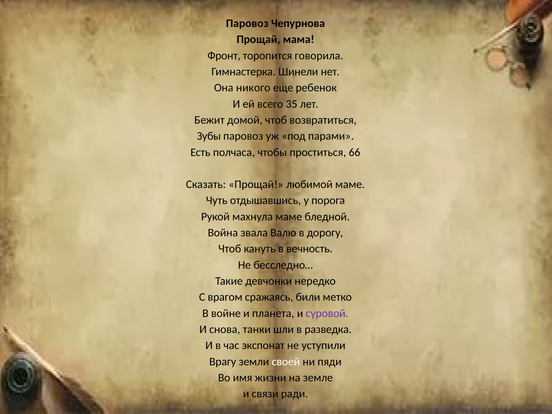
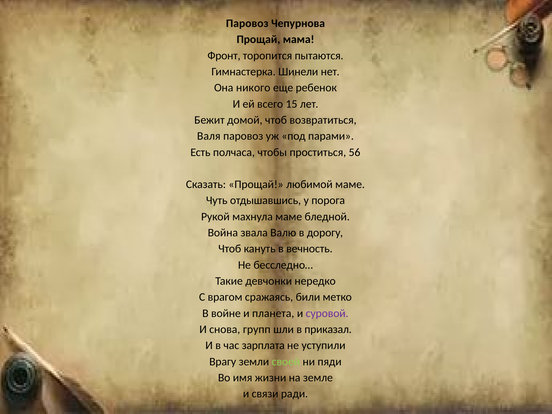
говорила: говорила -> пытаются (319, 56)
35: 35 -> 15 (292, 104)
Зубы: Зубы -> Валя (209, 136)
66: 66 -> 56 (355, 152)
танки: танки -> групп (257, 329)
разведка: разведка -> приказал (328, 329)
экспонат: экспонат -> зарплата (263, 345)
своей colour: white -> light green (286, 362)
